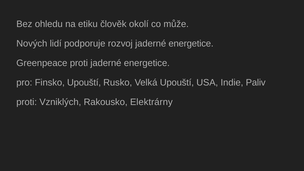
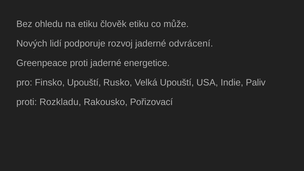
člověk okolí: okolí -> etiku (139, 24)
rozvoj jaderné energetice: energetice -> odvrácení (191, 43)
Vzniklých: Vzniklých -> Rozkladu (60, 102)
Elektrárny: Elektrárny -> Pořizovací (151, 102)
